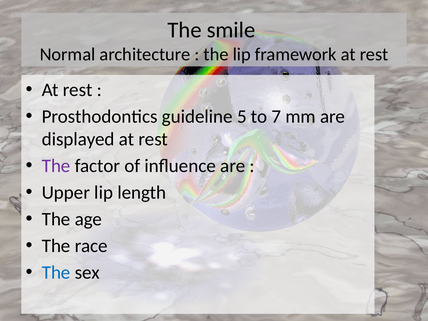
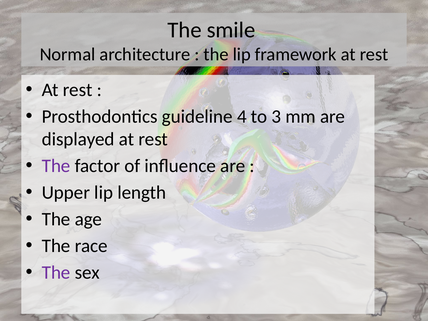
5: 5 -> 4 (242, 116)
7: 7 -> 3 (276, 116)
The colour: blue -> purple (56, 272)
